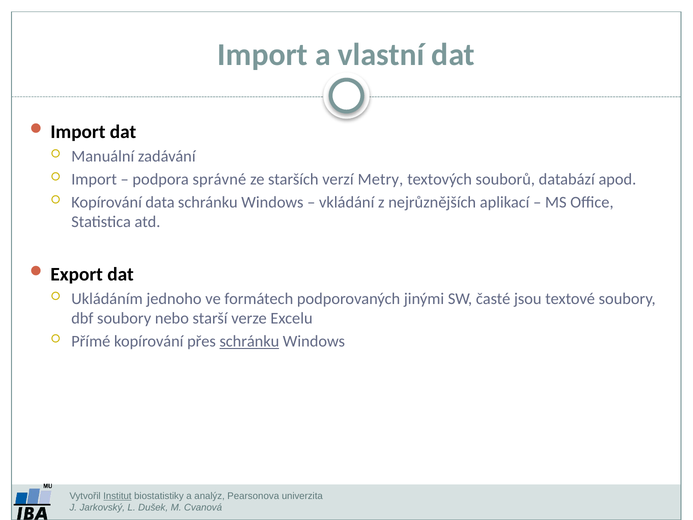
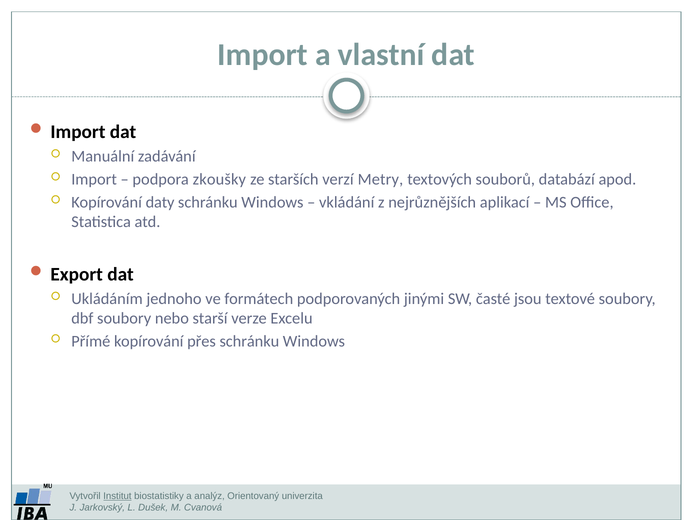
správné: správné -> zkoušky (219, 179)
data: data -> daty (160, 202)
schránku underline: present -> none (249, 341)
Pearsonova: Pearsonova -> Orientovaný (253, 496)
